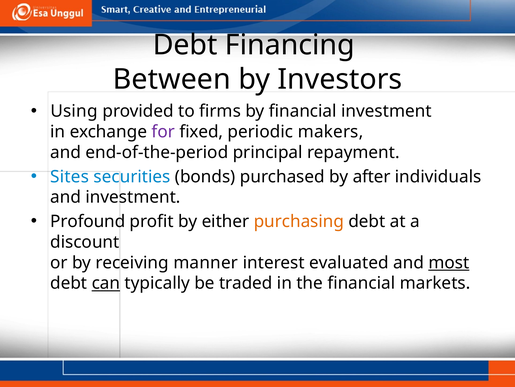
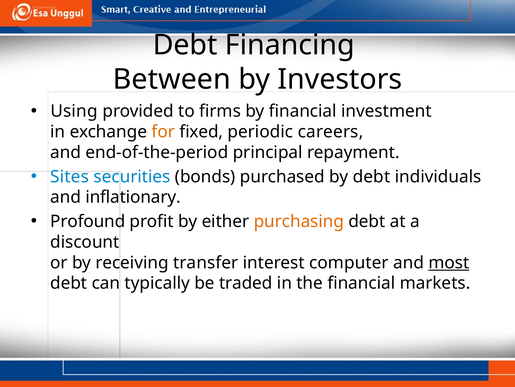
for colour: purple -> orange (163, 132)
makers: makers -> careers (331, 132)
by after: after -> debt (371, 176)
and investment: investment -> inflationary (133, 197)
manner: manner -> transfer (206, 262)
evaluated: evaluated -> computer (349, 262)
can underline: present -> none (106, 283)
